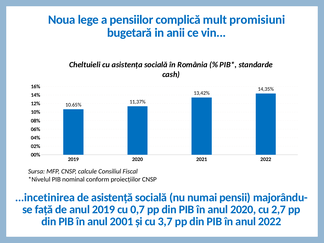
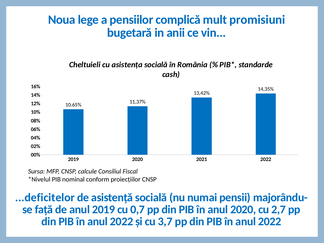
...incetinirea: ...incetinirea -> ...deficitelor (45, 198)
2001: 2001 -> 2022 (122, 221)
